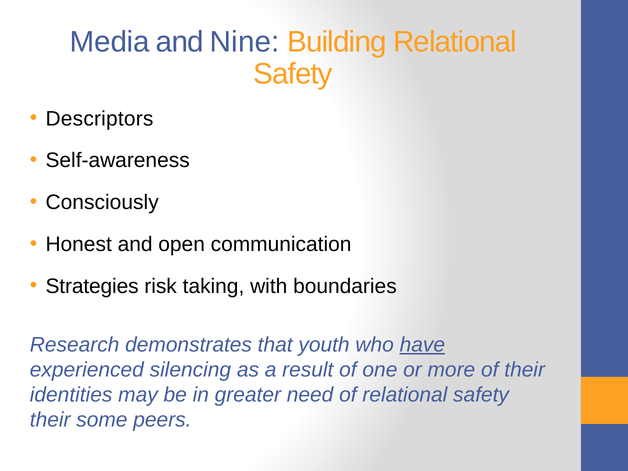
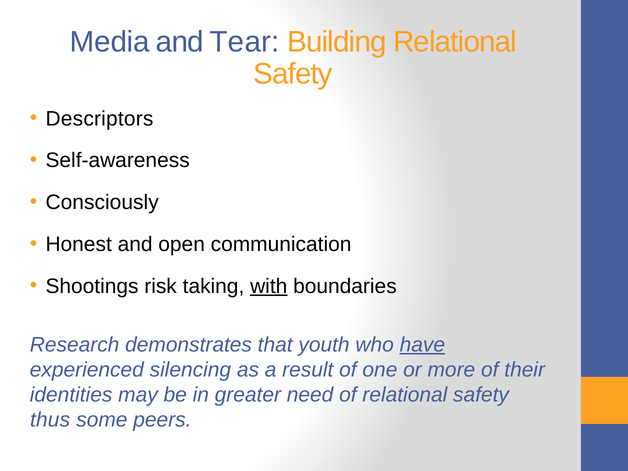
Nine: Nine -> Tear (245, 42)
Strategies: Strategies -> Shootings (92, 286)
with underline: none -> present (269, 286)
their: their -> thus (50, 420)
